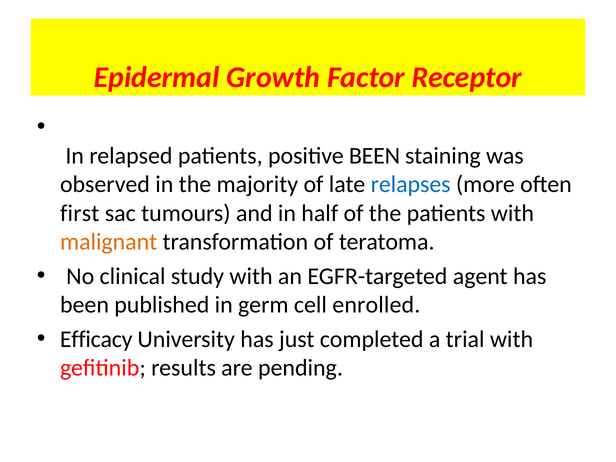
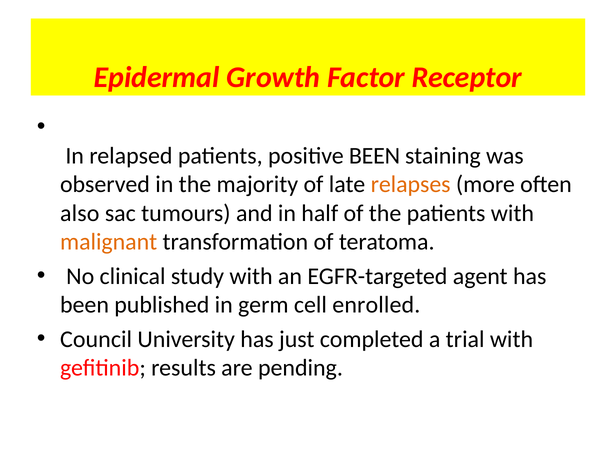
relapses colour: blue -> orange (411, 184)
first: first -> also (80, 213)
Efficacy: Efficacy -> Council (96, 339)
